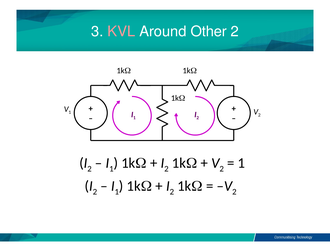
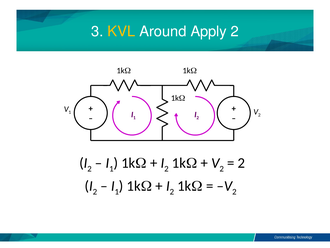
KVL colour: pink -> yellow (121, 32)
Other: Other -> Apply (209, 32)
1: 1 -> 2 (241, 163)
